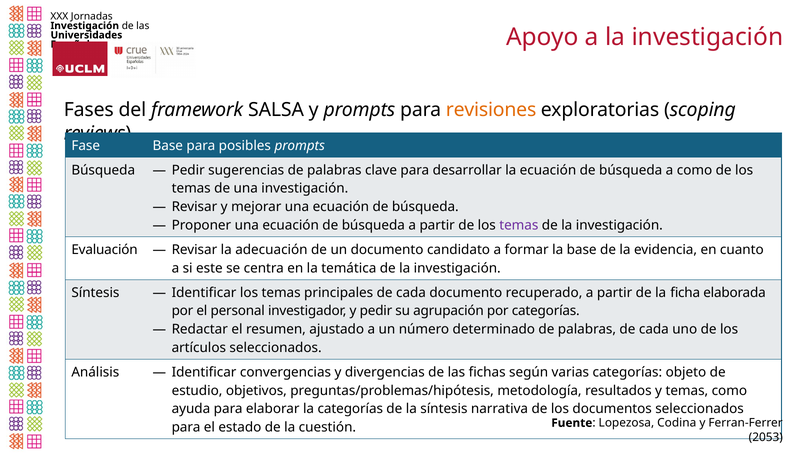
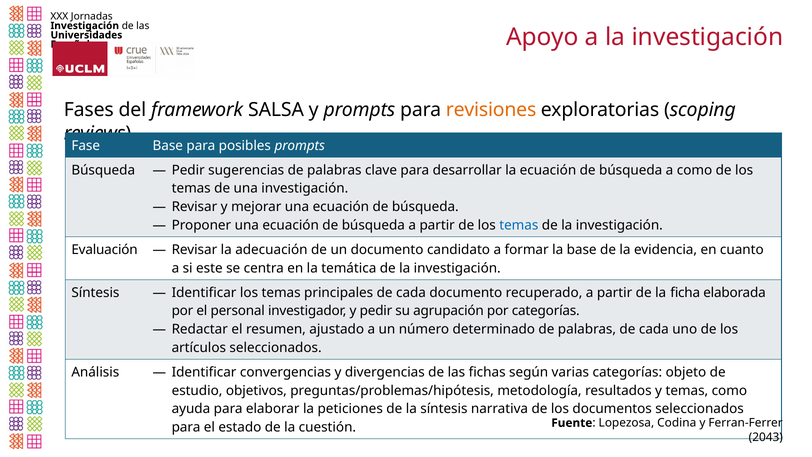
temas colour: purple -> blue (519, 225)
la categorías: categorías -> peticiones (350, 409)
2053: 2053 -> 2043 (766, 437)
